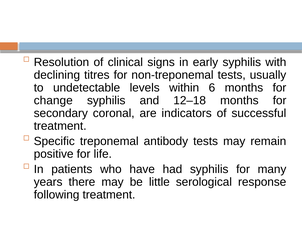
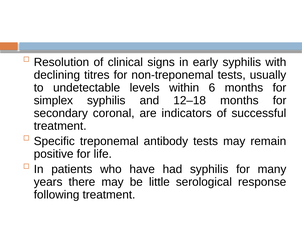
change: change -> simplex (53, 100)
